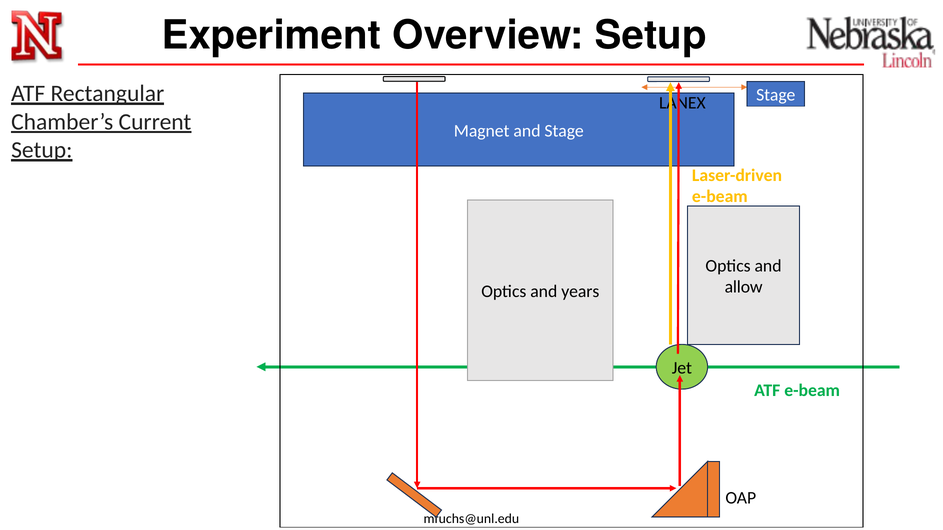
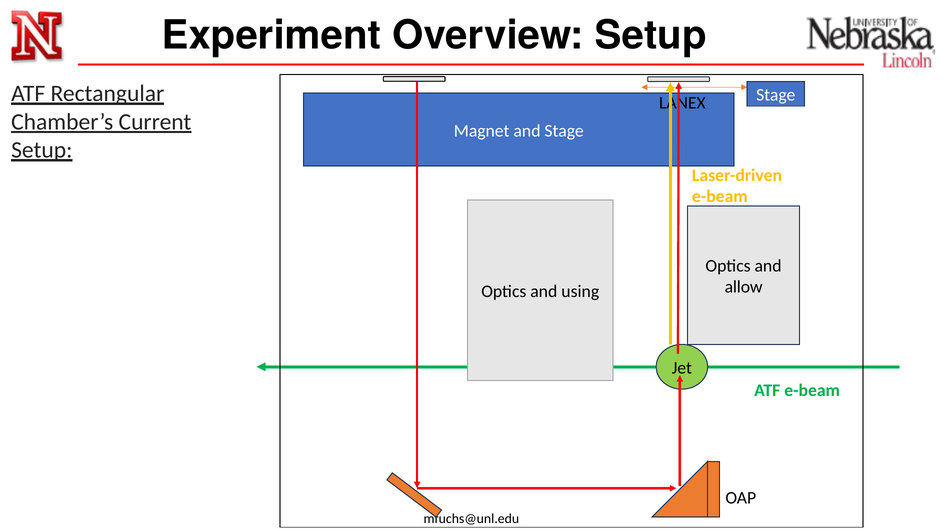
years: years -> using (580, 292)
